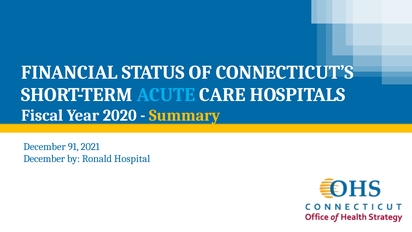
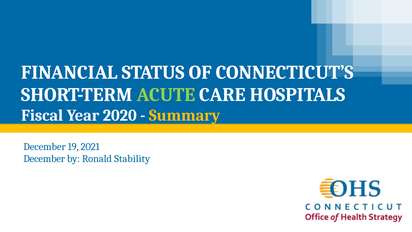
ACUTE colour: light blue -> light green (166, 95)
91: 91 -> 19 (73, 147)
Hospital: Hospital -> Stability (132, 159)
